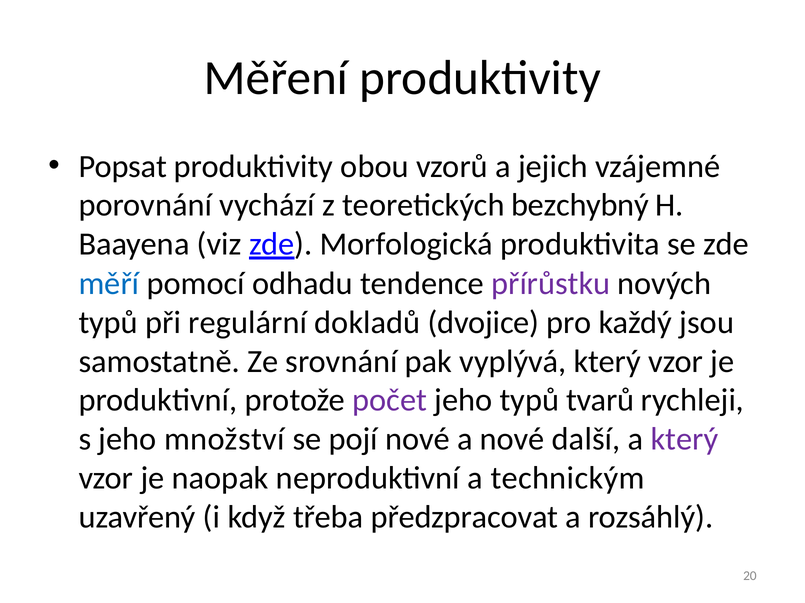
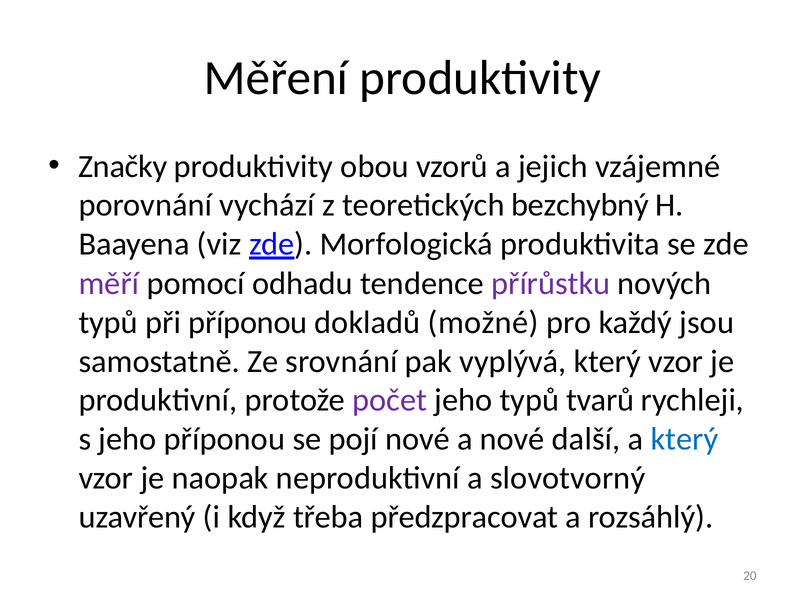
Popsat: Popsat -> Značky (123, 167)
měří colour: blue -> purple (109, 284)
při regulární: regulární -> příponou (248, 323)
dvojice: dvojice -> možné (483, 323)
jeho množství: množství -> příponou (224, 440)
který colour: purple -> blue (685, 440)
technickým: technickým -> slovotvorný (568, 479)
